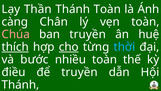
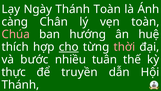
Thần: Thần -> Ngày (38, 9)
ban truyền: truyền -> hướng (88, 34)
thích underline: present -> none (15, 47)
thời colour: light blue -> pink (124, 47)
nhiều toàn: toàn -> tuân (105, 59)
điều: điều -> thực (14, 72)
